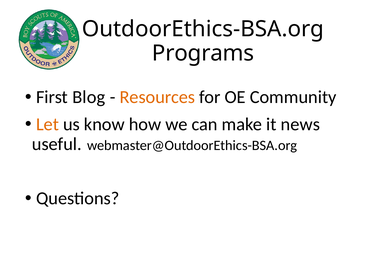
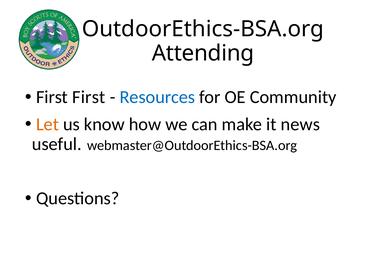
Programs: Programs -> Attending (203, 53)
First Blog: Blog -> First (89, 97)
Resources colour: orange -> blue (157, 97)
